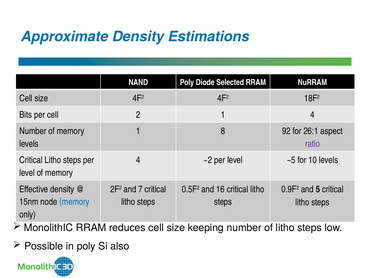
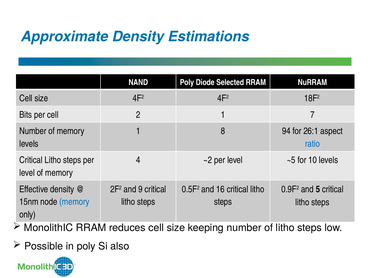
1 4: 4 -> 7 (312, 115)
92: 92 -> 94 (286, 131)
ratio colour: purple -> blue (312, 144)
7: 7 -> 9 (140, 189)
